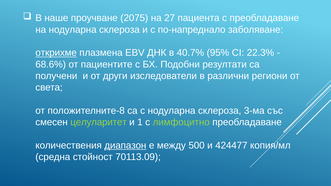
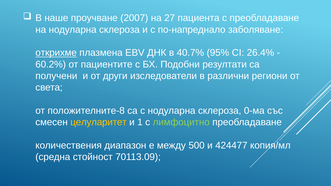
2075: 2075 -> 2007 (134, 18)
22.3%: 22.3% -> 26.4% (261, 53)
68.6%: 68.6% -> 60.2% (51, 64)
3-ма: 3-ма -> 0-ма (254, 111)
целуларитет colour: light green -> yellow (99, 122)
диапазон underline: present -> none (125, 146)
